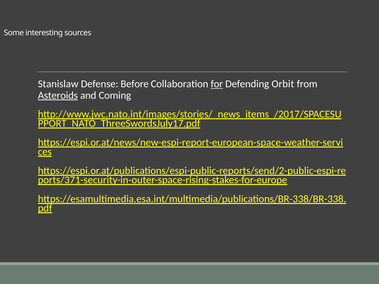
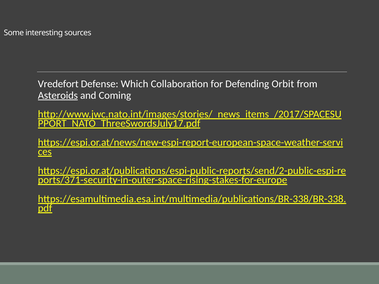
Stanislaw: Stanislaw -> Vredefort (58, 84)
Before: Before -> Which (135, 84)
for underline: present -> none (217, 84)
